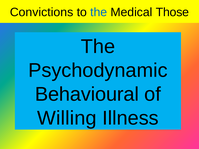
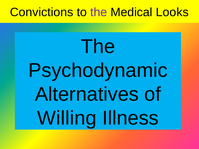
the colour: blue -> purple (99, 12)
Those: Those -> Looks (172, 12)
Behavioural: Behavioural -> Alternatives (87, 94)
